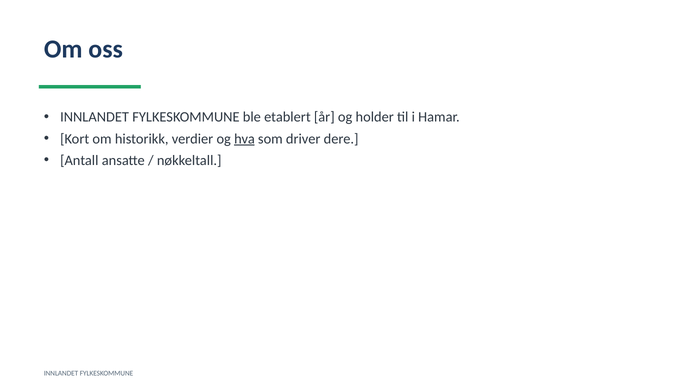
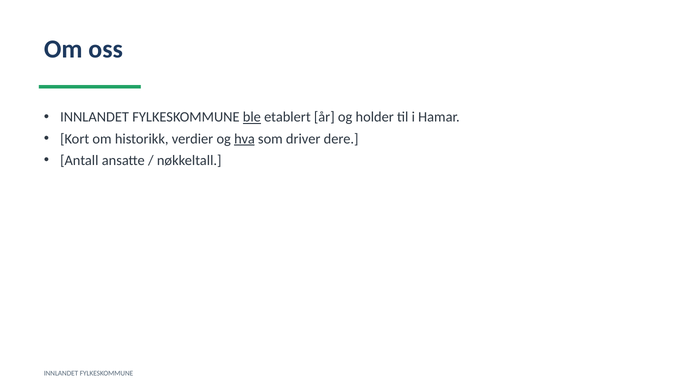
ble underline: none -> present (252, 117)
